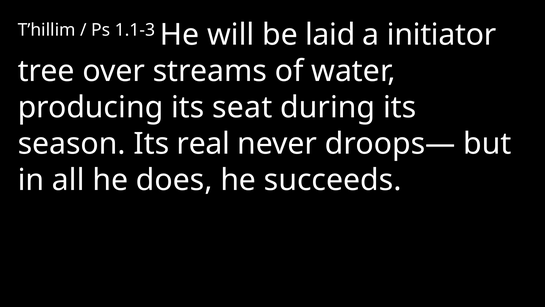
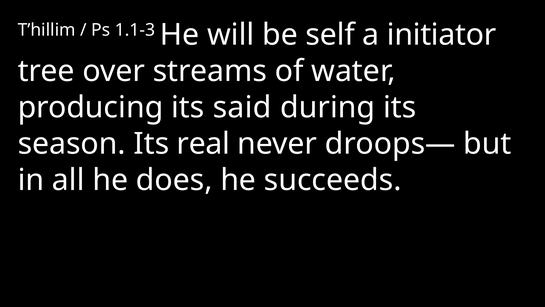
laid: laid -> self (330, 35)
seat: seat -> said (242, 107)
